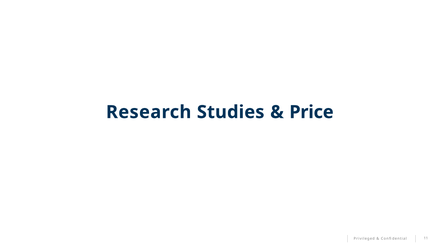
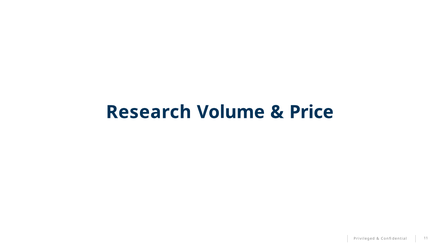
Studies: Studies -> Volume (231, 112)
